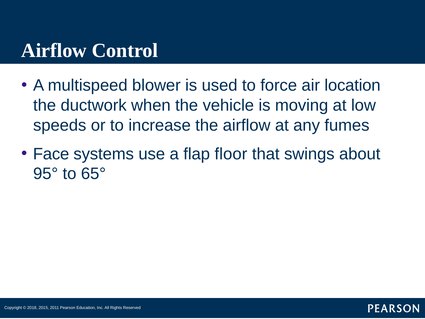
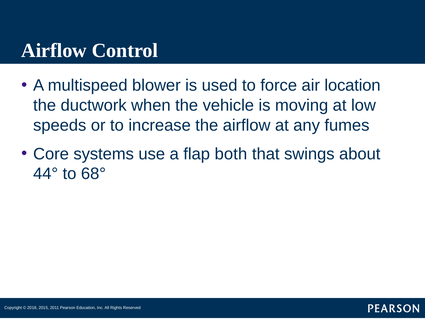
Face: Face -> Core (51, 154)
floor: floor -> both (231, 154)
95°: 95° -> 44° (46, 174)
65°: 65° -> 68° (93, 174)
